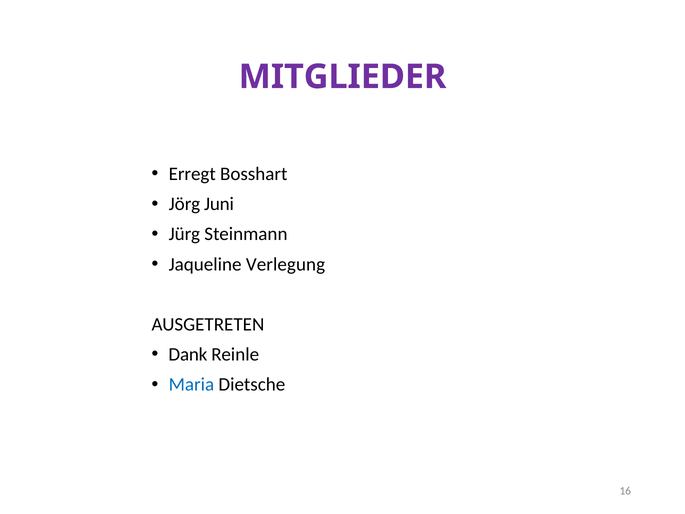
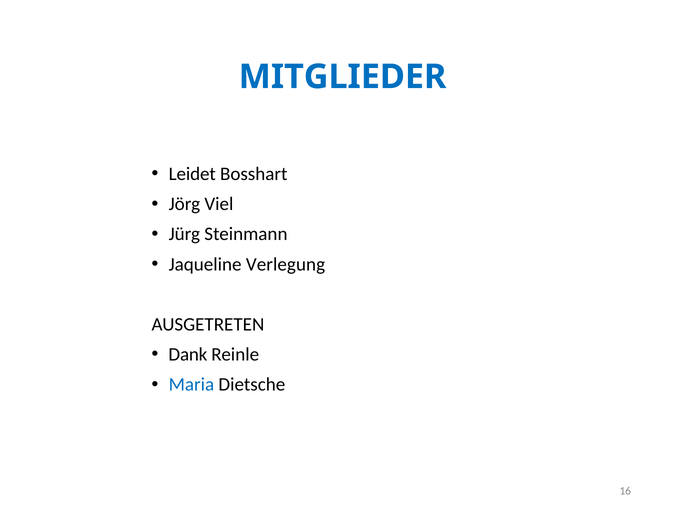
MITGLIEDER colour: purple -> blue (342, 77)
Erregt: Erregt -> Leidet (192, 174)
Juni: Juni -> Viel (219, 204)
